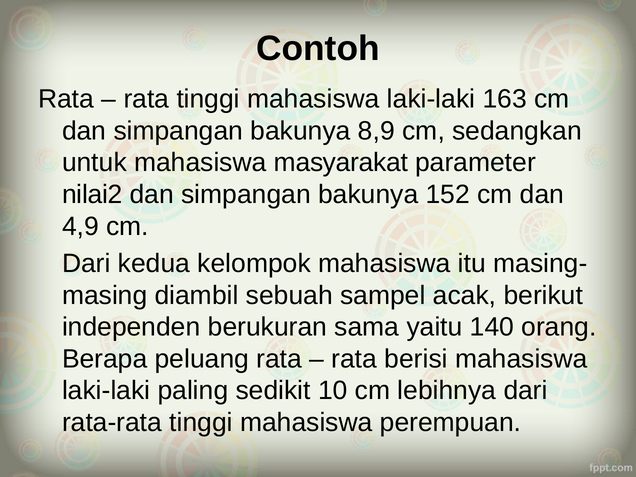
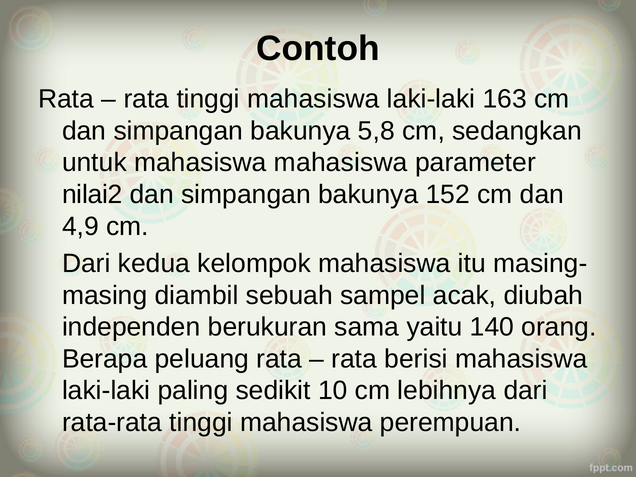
8,9: 8,9 -> 5,8 (376, 131)
mahasiswa masyarakat: masyarakat -> mahasiswa (341, 163)
berikut: berikut -> diubah (543, 295)
